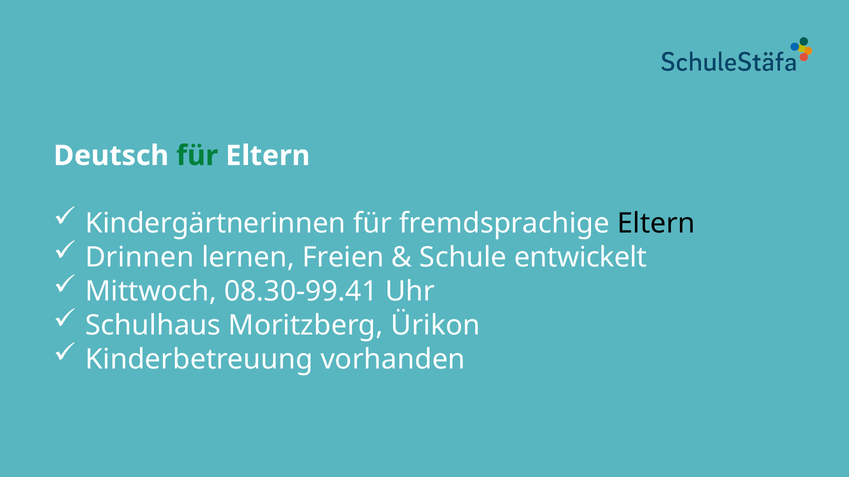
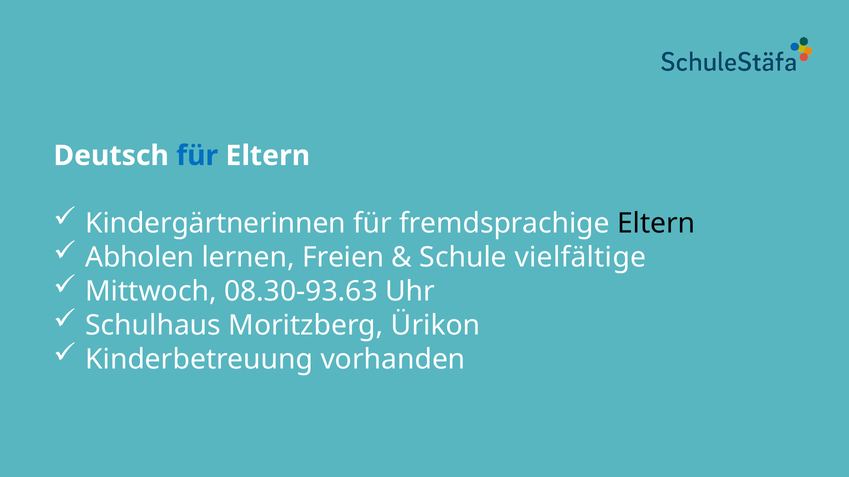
für colour: green -> blue (197, 156)
Drinnen: Drinnen -> Abholen (140, 258)
entwickelt: entwickelt -> vielfältige (580, 258)
08.30-99.41: 08.30-99.41 -> 08.30-93.63 (301, 292)
